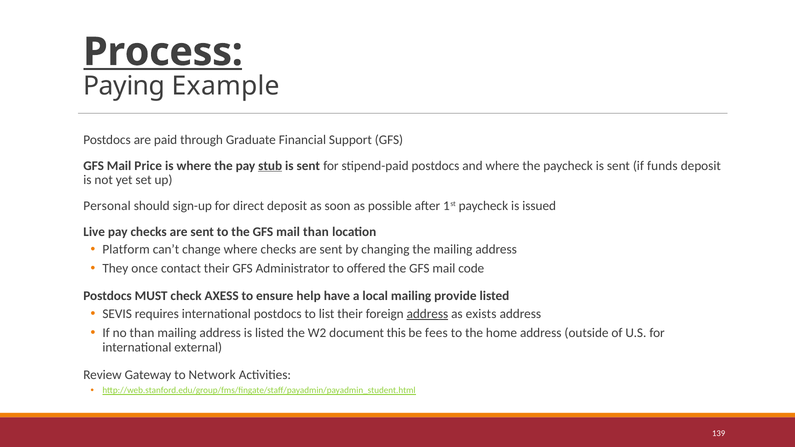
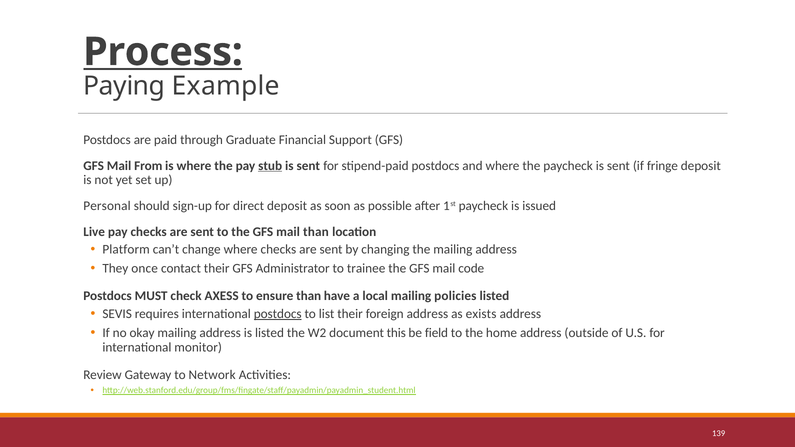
Price: Price -> From (148, 166)
funds: funds -> fringe (662, 166)
offered: offered -> trainee (366, 269)
ensure help: help -> than (309, 296)
provide: provide -> policies (455, 296)
postdocs underline: none -> present (278, 314)
address underline: present -> none (427, 314)
no than: than -> okay (142, 333)
fees: fees -> field (437, 333)
external: external -> monitor (198, 347)
